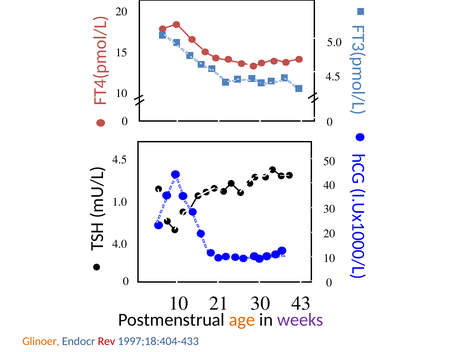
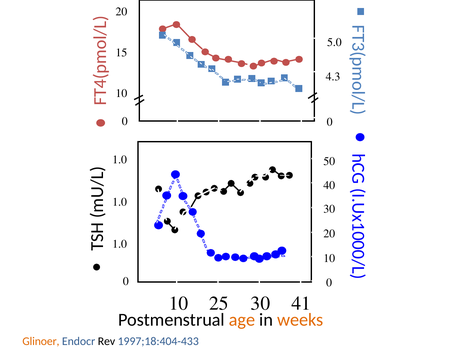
4.5: 4.5 -> 4.3 (333, 77)
4.5: 4.5 -> 1.0 (120, 159)
4.0: 4.0 -> 1.0 (120, 244)
21: 21 -> 25 (219, 303)
43: 43 -> 41 (301, 303)
weeks colour: purple -> orange (300, 320)
Rev colour: red -> black (106, 341)
